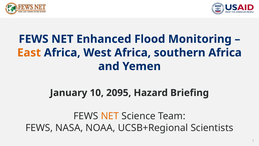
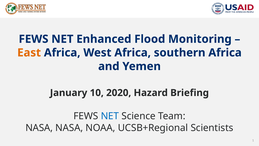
2095: 2095 -> 2020 (119, 93)
NET colour: orange -> blue (110, 116)
FEWS: FEWS -> NASA (39, 128)
